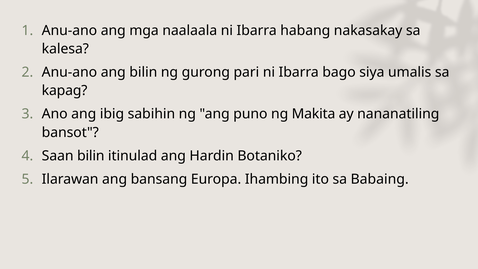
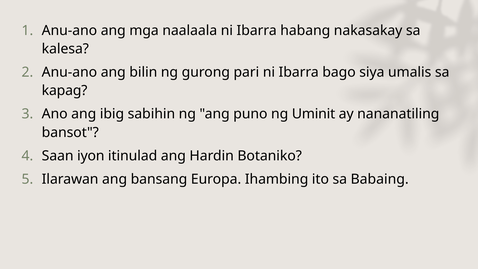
Makita: Makita -> Uminit (314, 114)
Saan bilin: bilin -> iyon (91, 156)
